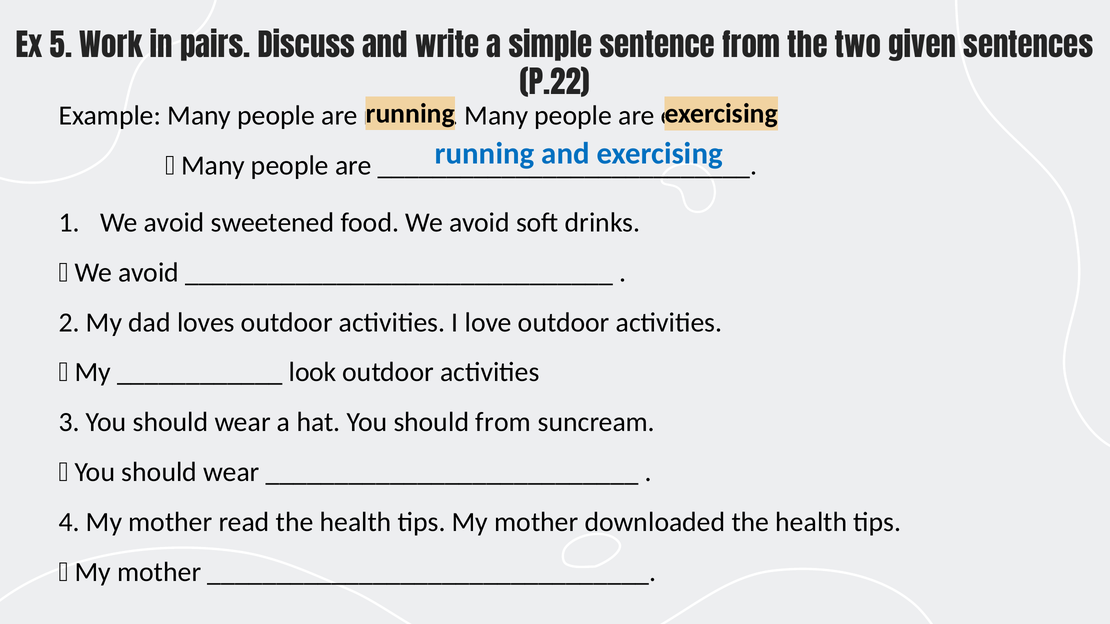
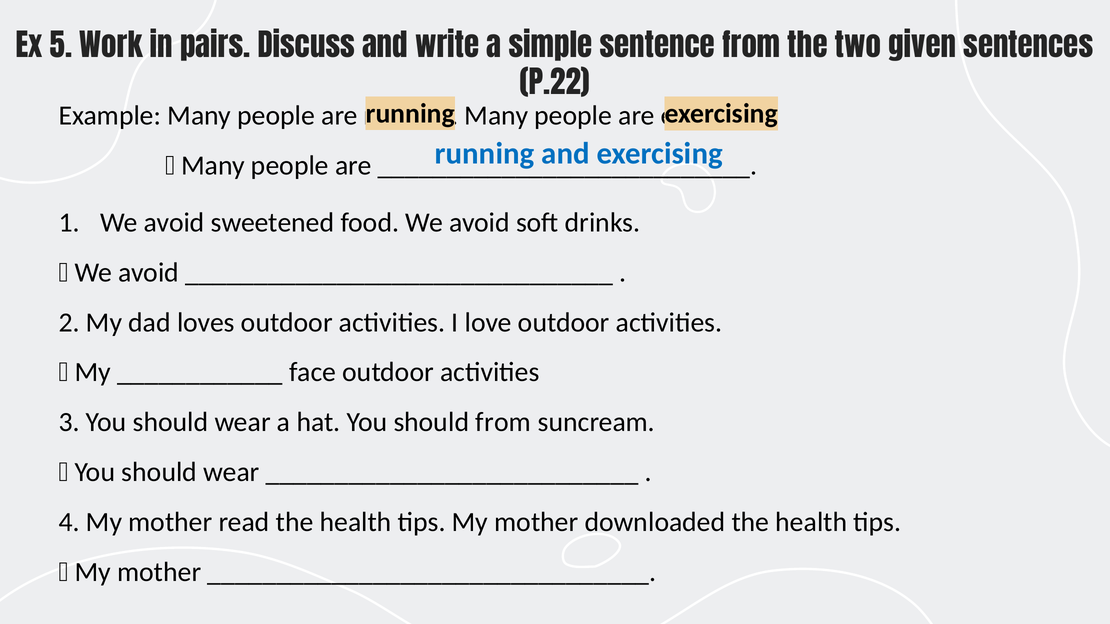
look: look -> face (313, 373)
